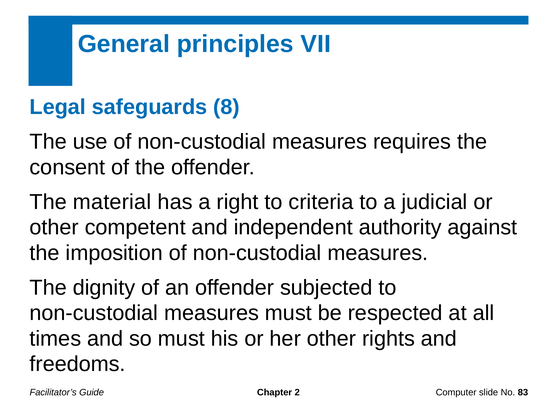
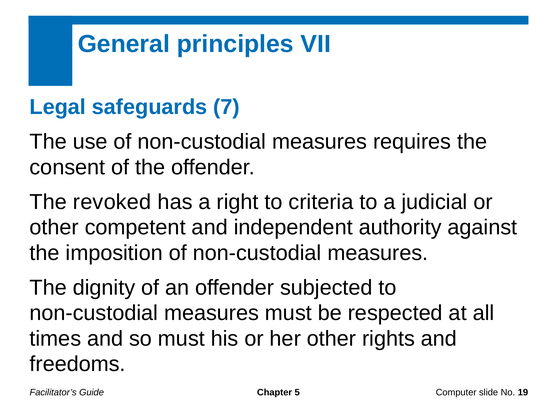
8: 8 -> 7 (226, 107)
material: material -> revoked (112, 202)
83: 83 -> 19 (523, 393)
2: 2 -> 5 (297, 393)
